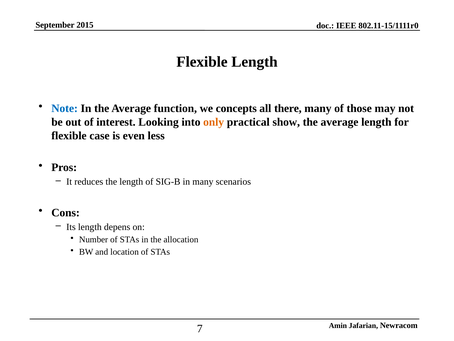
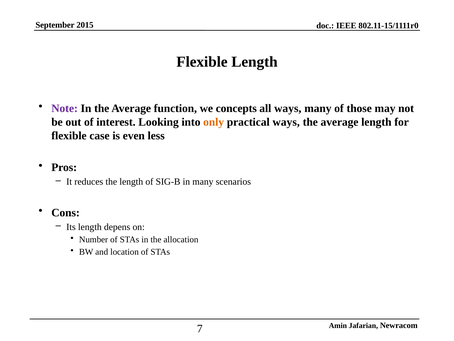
Note colour: blue -> purple (65, 108)
all there: there -> ways (288, 108)
practical show: show -> ways (286, 122)
